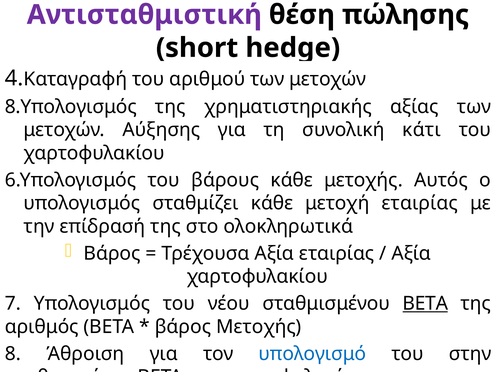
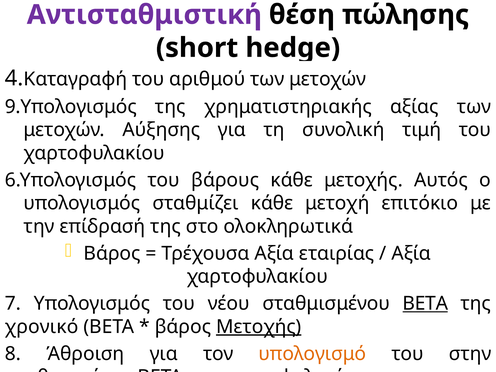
8.Υπολογισμός: 8.Υπολογισμός -> 9.Υπολογισμός (71, 107)
κάτι: κάτι -> τιμή (422, 130)
μετοχή εταιρίας: εταιρίας -> επιτόκιο (420, 203)
αριθμός: αριθμός -> χρονικό (42, 327)
Μετοχής underline: none -> present (259, 327)
υπολογισμό colour: blue -> orange (312, 354)
